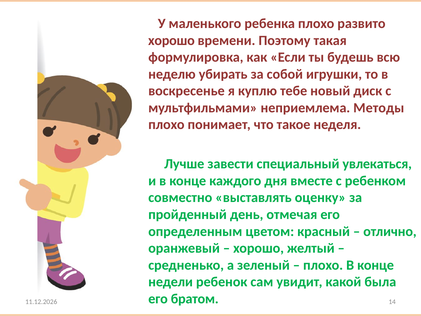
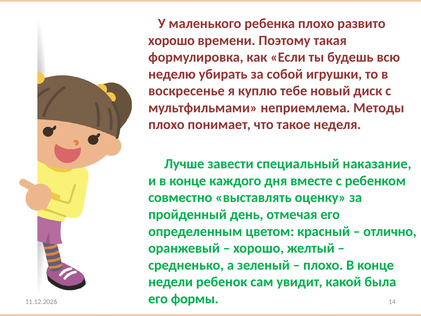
увлекаться: увлекаться -> наказание (377, 164)
братом: братом -> формы (195, 299)
